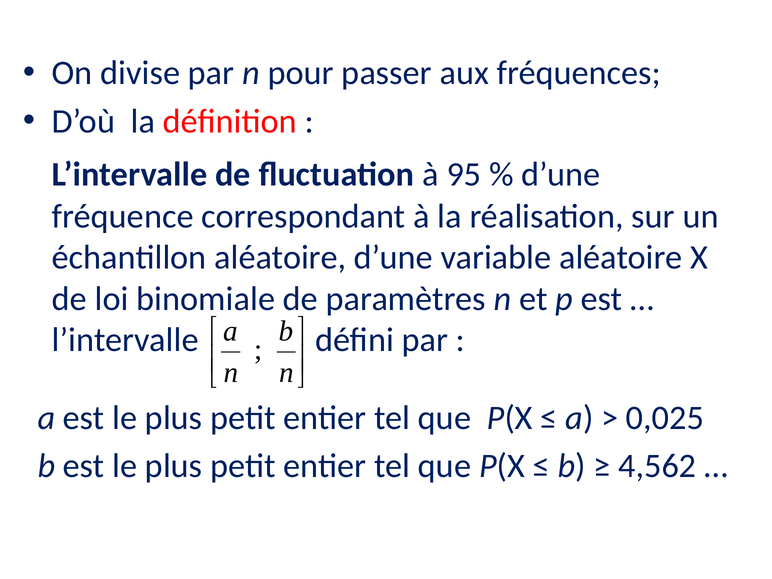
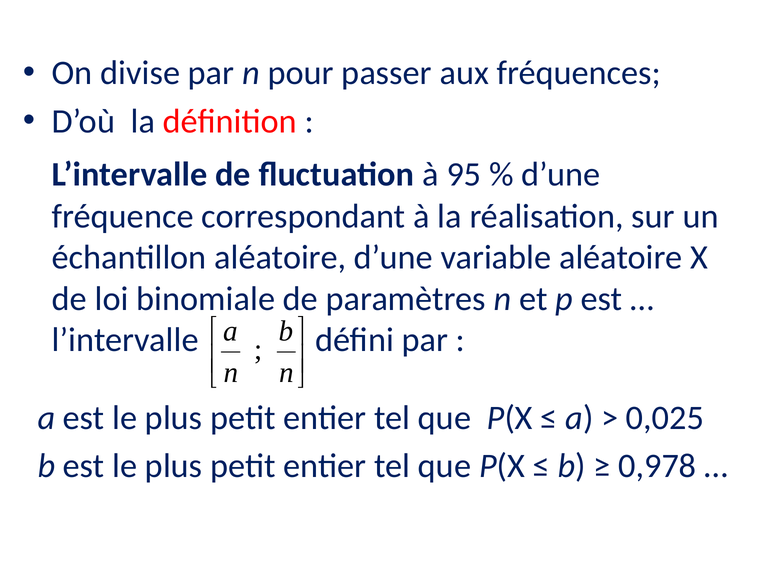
4,562: 4,562 -> 0,978 (657, 466)
